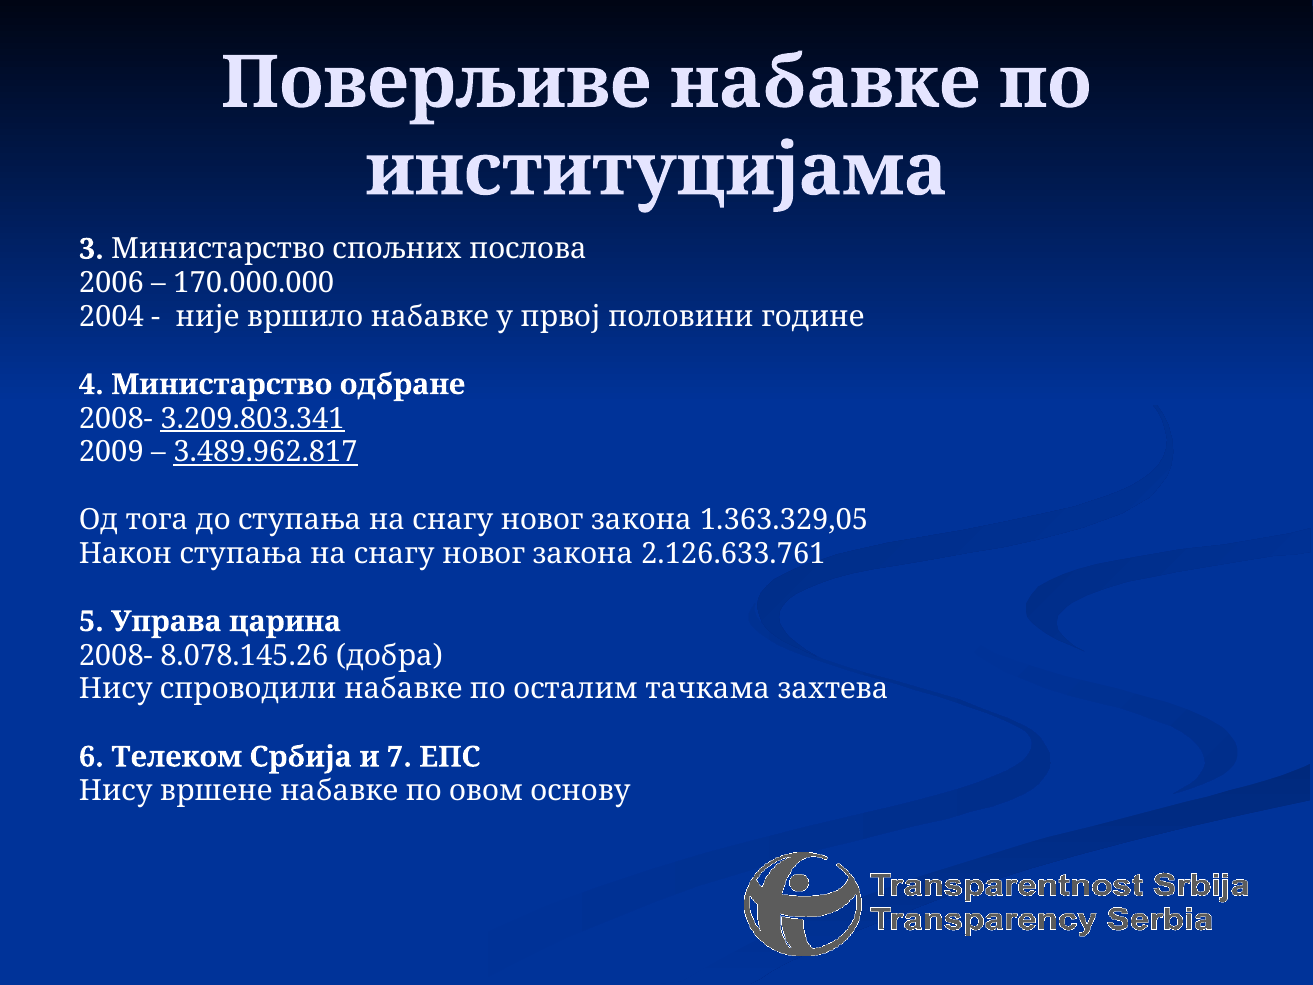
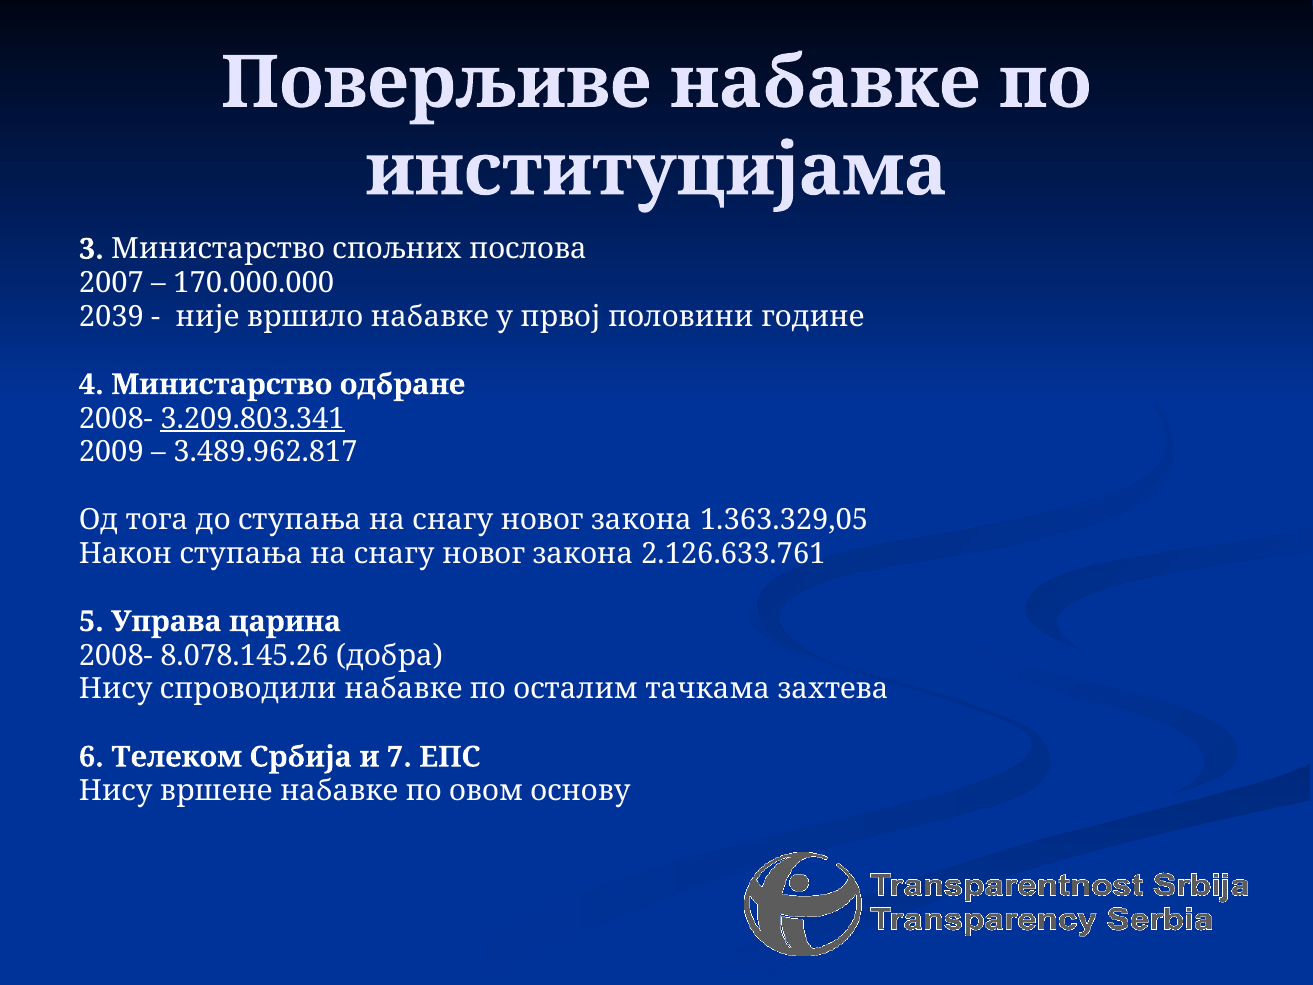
2006: 2006 -> 2007 (111, 283)
2004: 2004 -> 2039 (111, 317)
3.489.962.817 underline: present -> none (266, 452)
